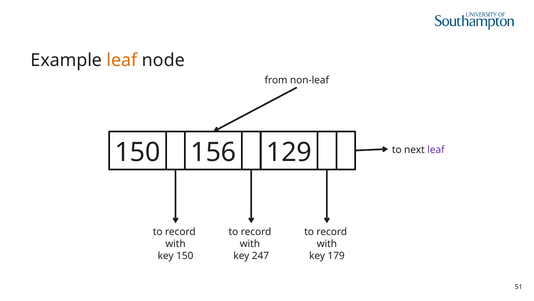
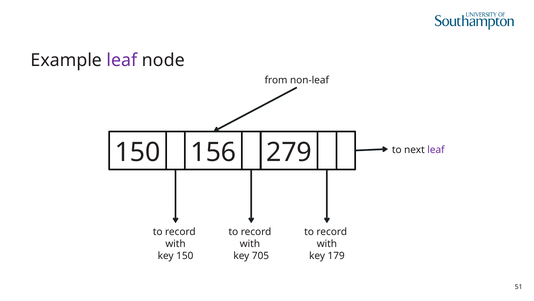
leaf colour: orange -> purple (122, 60)
129: 129 -> 279 (289, 152)
247: 247 -> 705 (260, 255)
